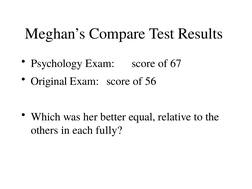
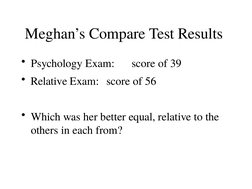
67: 67 -> 39 (176, 63)
Original: Original -> Relative (49, 81)
fully: fully -> from (109, 130)
